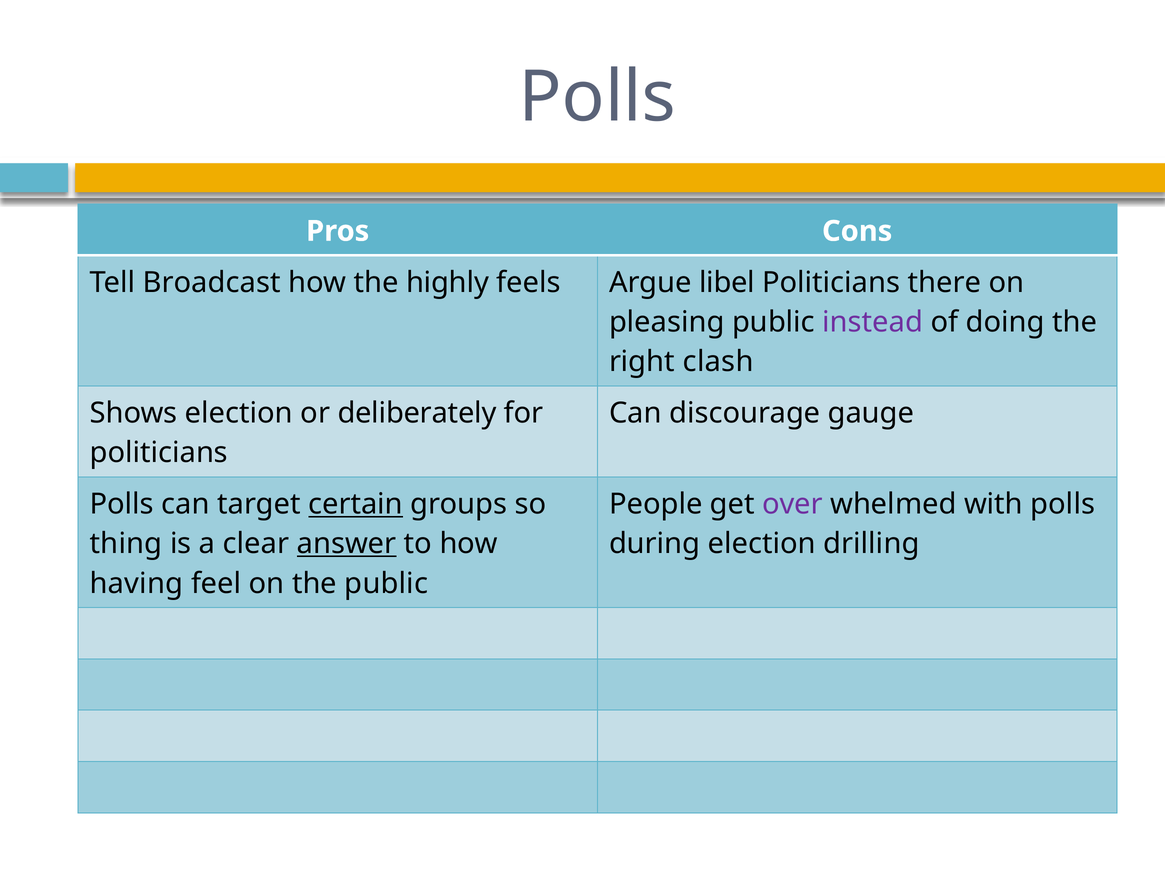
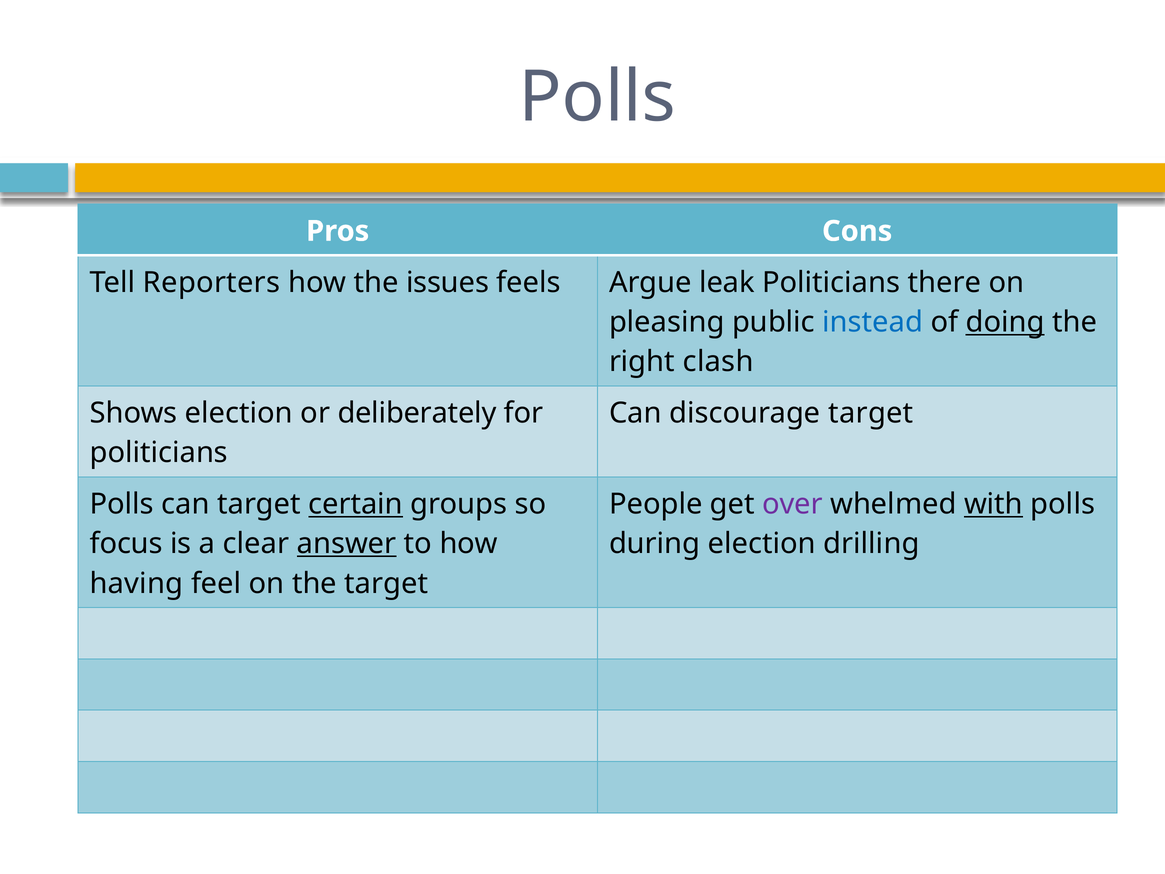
Broadcast: Broadcast -> Reporters (212, 282)
highly: highly -> issues (448, 282)
libel: libel -> leak (727, 282)
instead colour: purple -> blue (873, 322)
doing underline: none -> present (1005, 322)
discourage gauge: gauge -> target (871, 413)
with underline: none -> present (994, 504)
thing: thing -> focus (126, 544)
the public: public -> target (386, 583)
